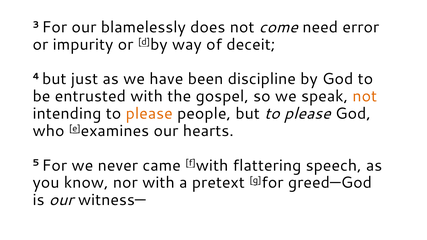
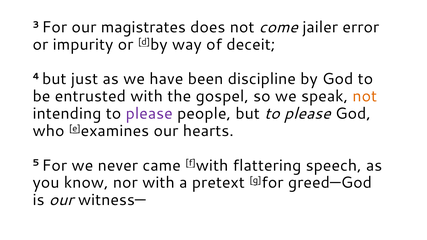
blamelessly: blamelessly -> magistrates (143, 27)
need: need -> jailer (320, 27)
please colour: orange -> purple (149, 114)
